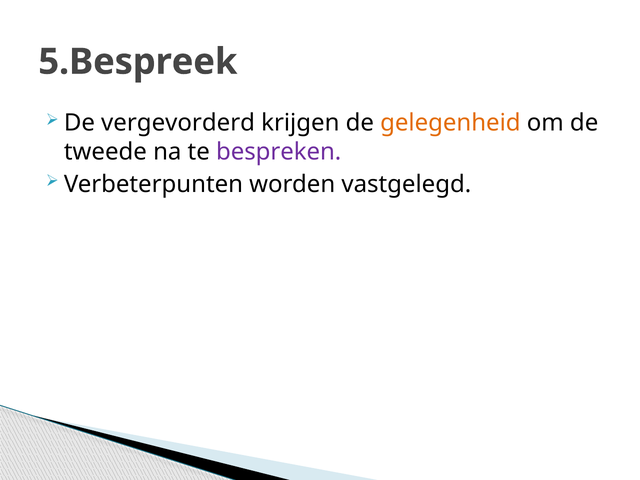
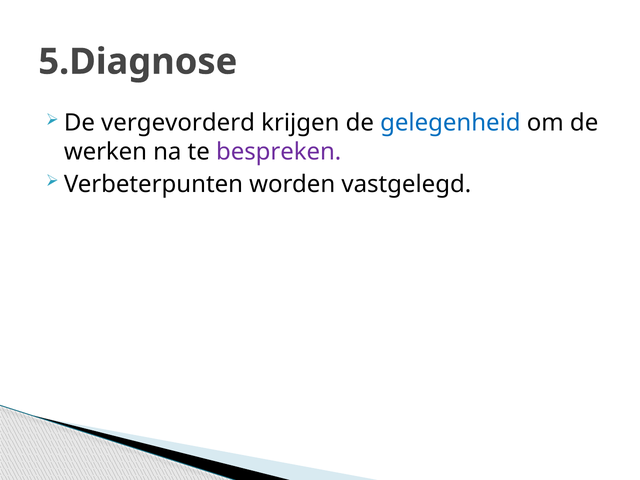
5.Bespreek: 5.Bespreek -> 5.Diagnose (138, 62)
gelegenheid colour: orange -> blue (450, 123)
tweede: tweede -> werken (105, 152)
